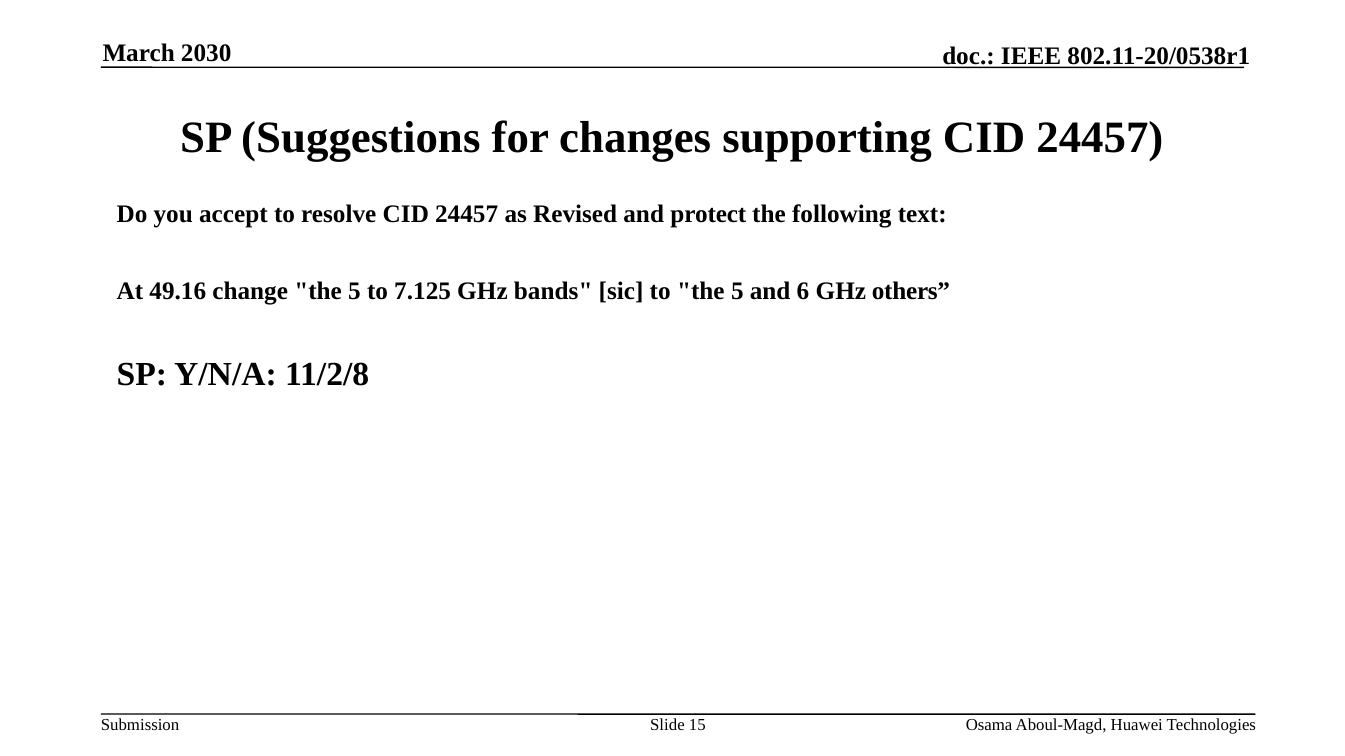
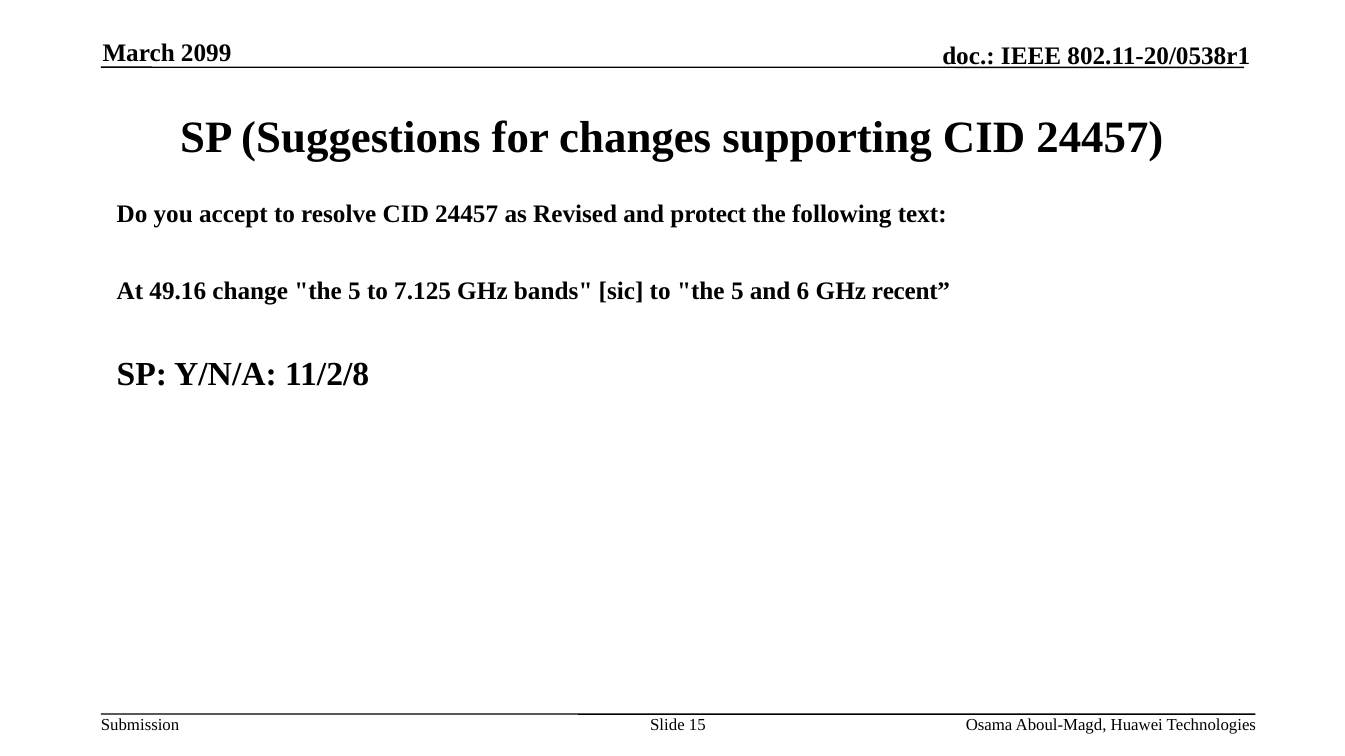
2030: 2030 -> 2099 (206, 53)
others: others -> recent (911, 292)
